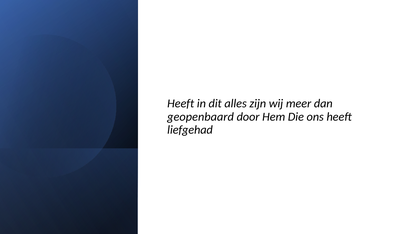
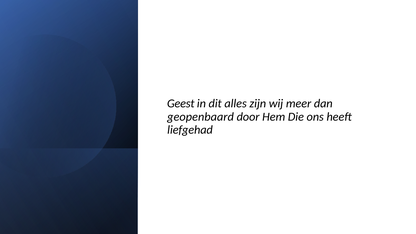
Heeft: Heeft -> Geest (181, 104)
